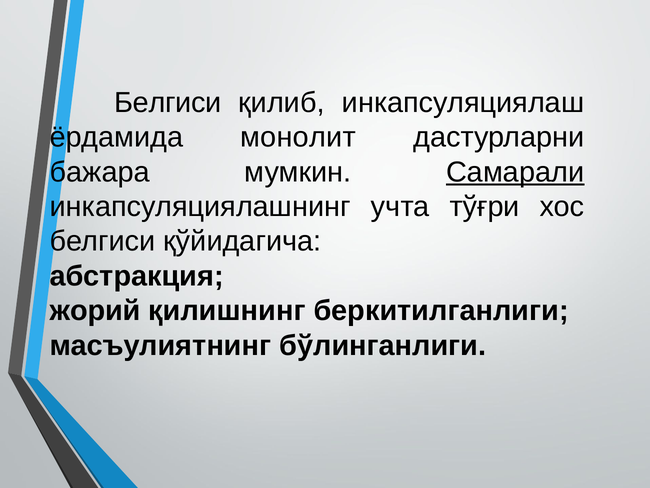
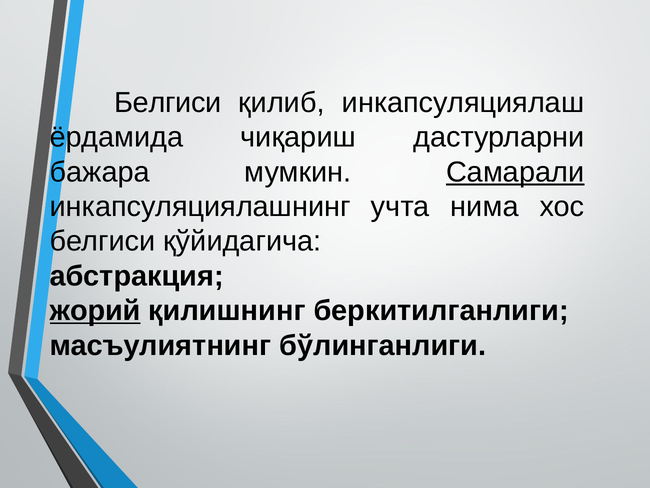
монолит: монолит -> чиқариш (298, 137)
тўғри: тўғри -> нима (484, 207)
жорий underline: none -> present (95, 311)
